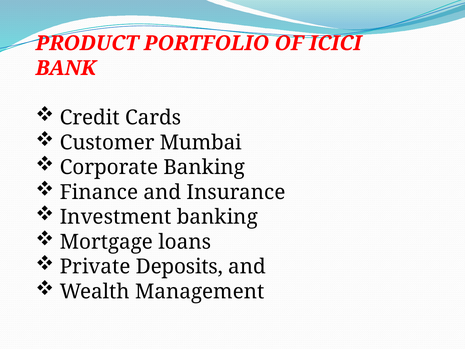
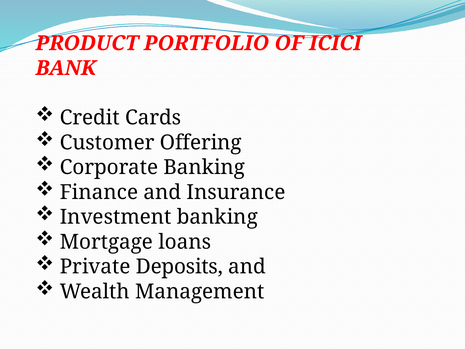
Mumbai: Mumbai -> Offering (201, 142)
